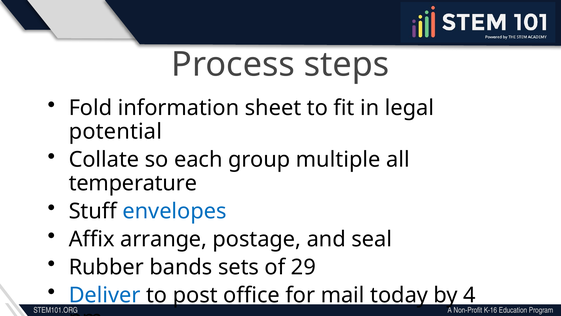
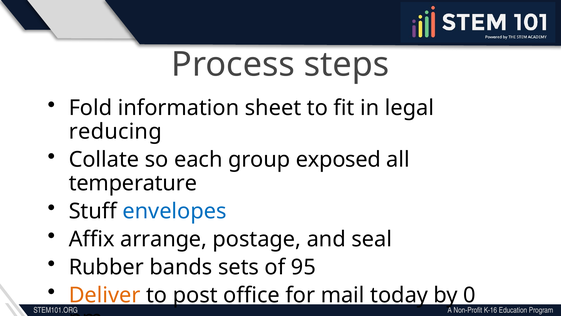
potential: potential -> reducing (115, 132)
multiple: multiple -> exposed (338, 159)
29: 29 -> 95 (303, 267)
Deliver colour: blue -> orange (105, 295)
4: 4 -> 0 (470, 295)
